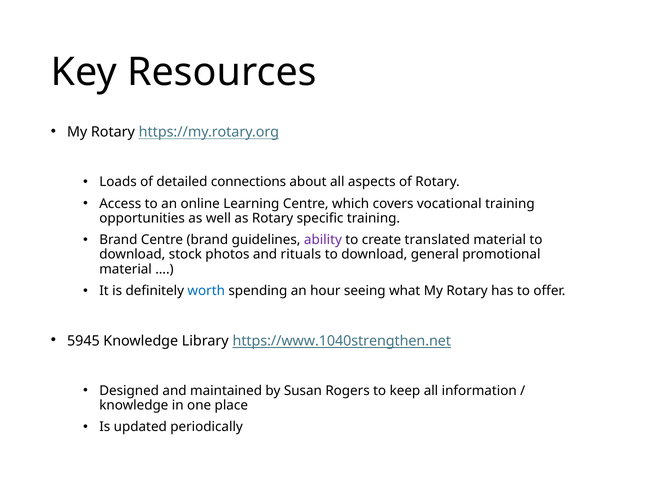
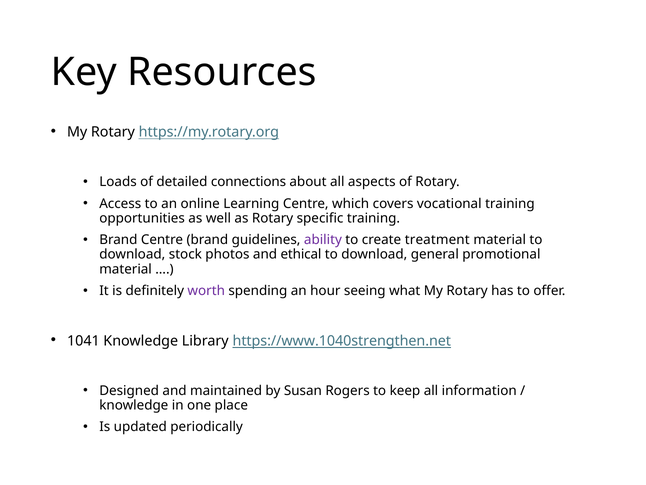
translated: translated -> treatment (437, 240)
rituals: rituals -> ethical (301, 254)
worth colour: blue -> purple (206, 291)
5945: 5945 -> 1041 (83, 341)
